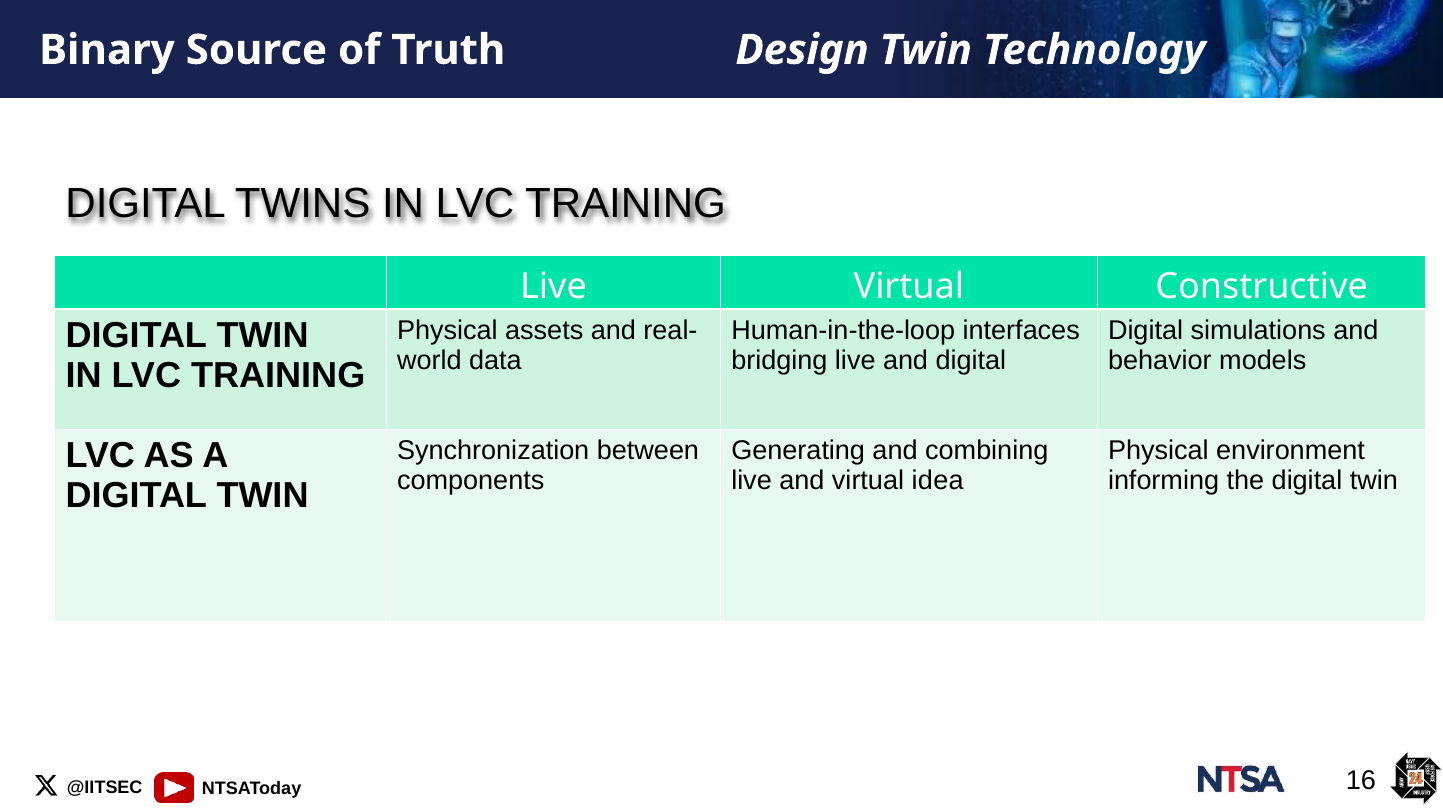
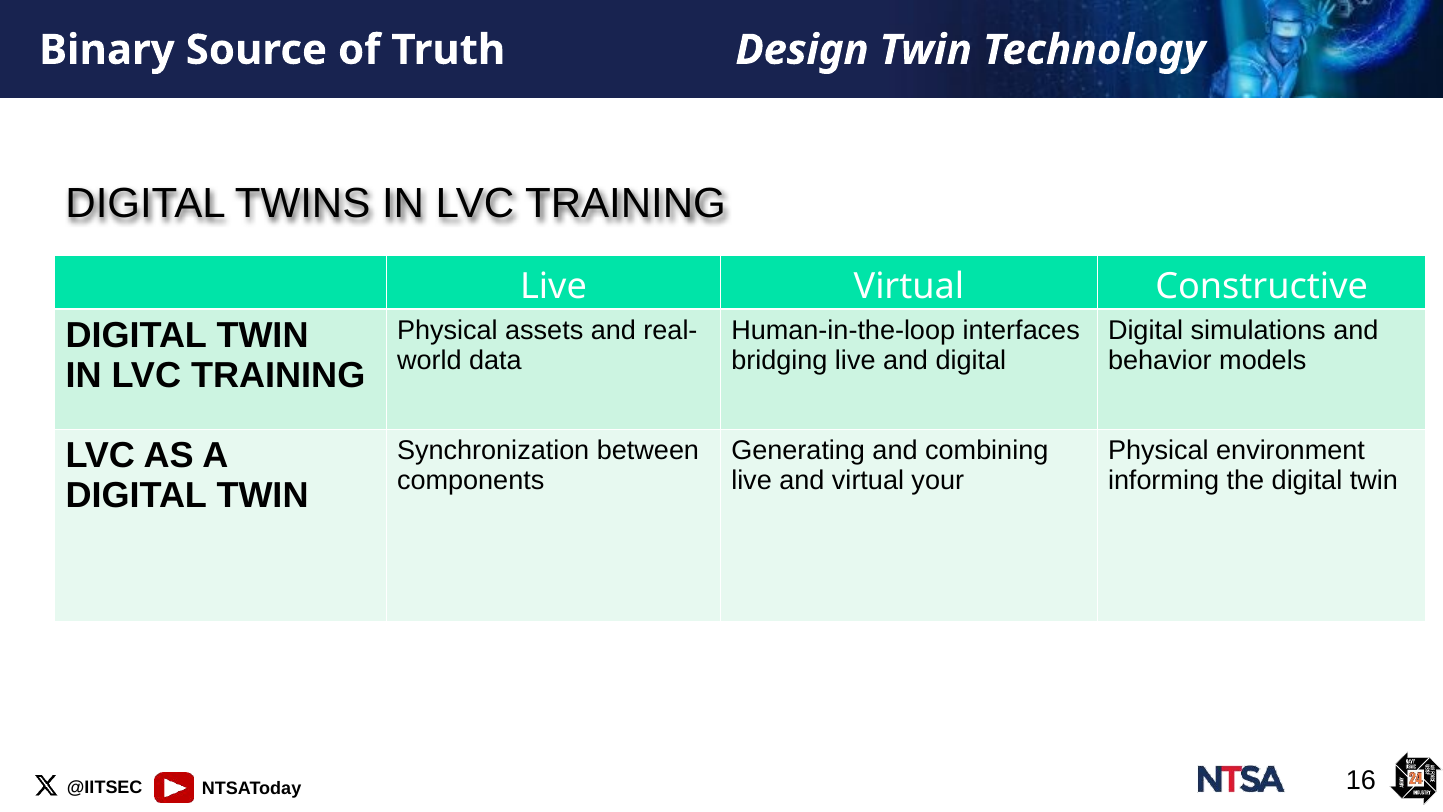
idea: idea -> your (938, 480)
